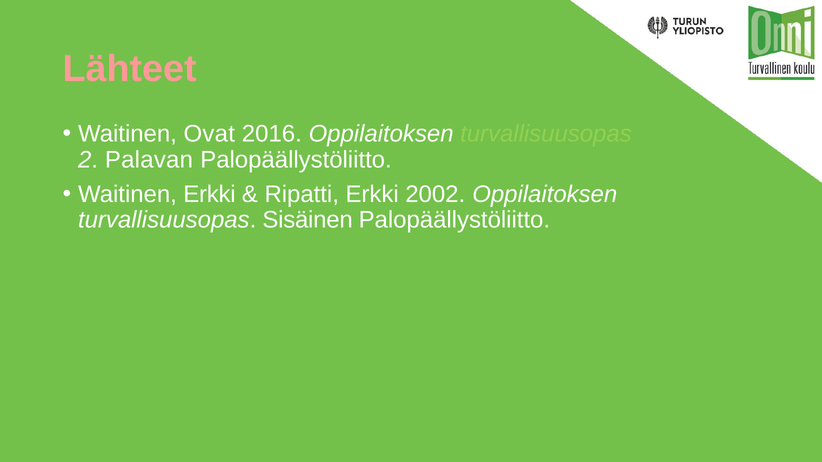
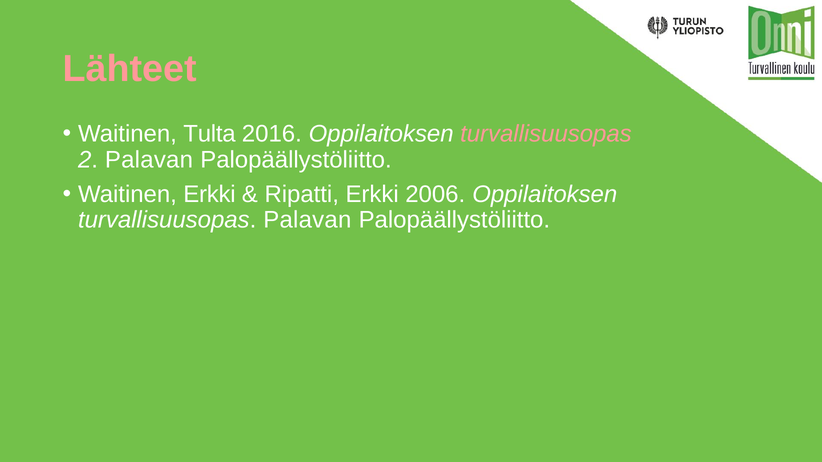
Ovat: Ovat -> Tulta (210, 134)
turvallisuusopas colour: light green -> pink (546, 134)
2002: 2002 -> 2006 (435, 194)
turvallisuusopas Sisäinen: Sisäinen -> Palavan (307, 220)
